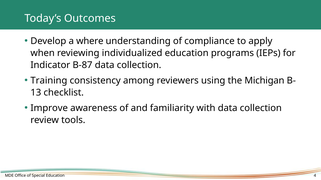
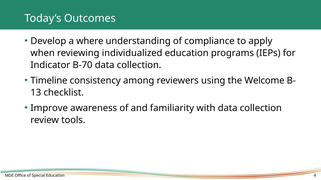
B-87: B-87 -> B-70 (83, 65)
Training: Training -> Timeline (49, 81)
Michigan: Michigan -> Welcome (264, 81)
